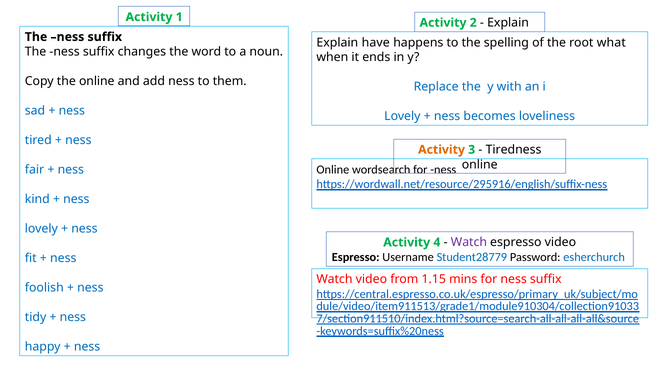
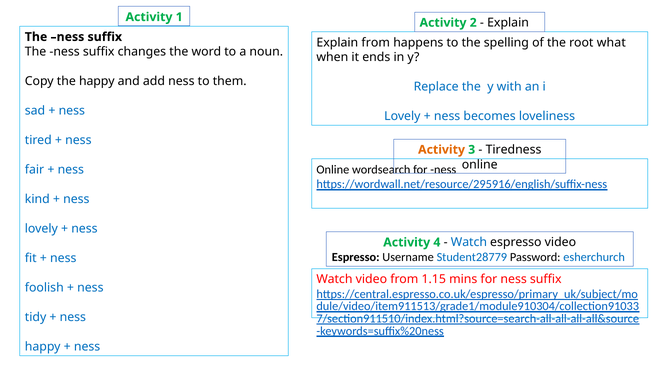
Explain have: have -> from (376, 43)
the online: online -> happy (97, 81)
Watch colour: purple -> blue (469, 243)
